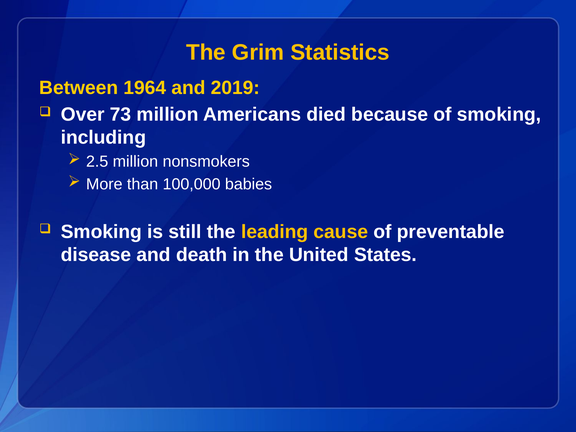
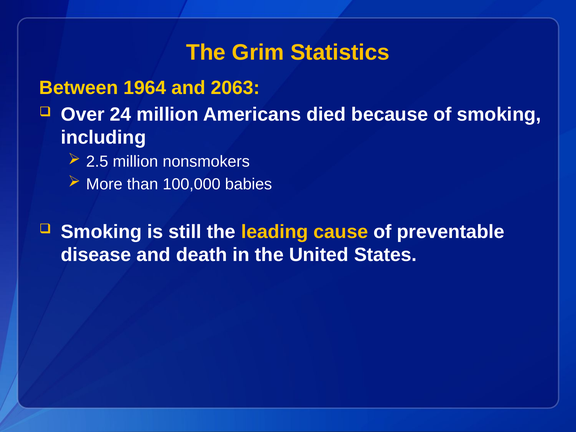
2019: 2019 -> 2063 (235, 88)
73: 73 -> 24 (121, 115)
